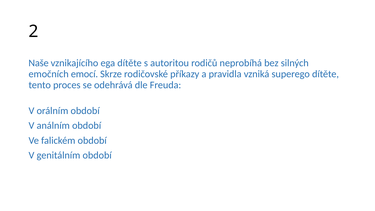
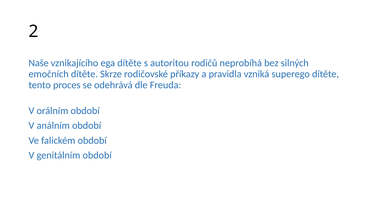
emočních emocí: emocí -> dítěte (84, 74)
